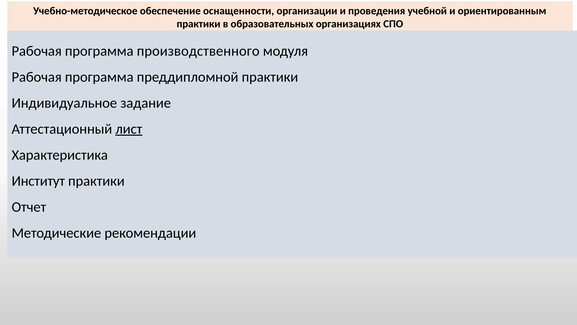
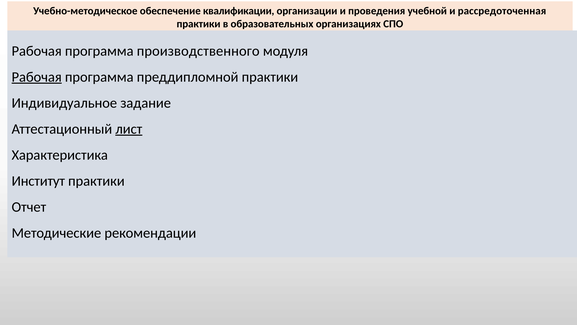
оснащенности: оснащенности -> квалификации (239, 11)
ориентированным: ориентированным -> рассредоточенная (502, 11)
Рабочая underline: none -> present (37, 77)
